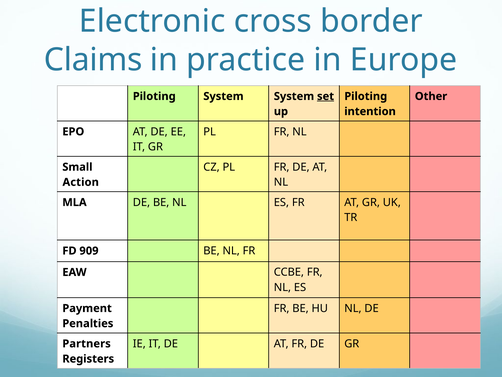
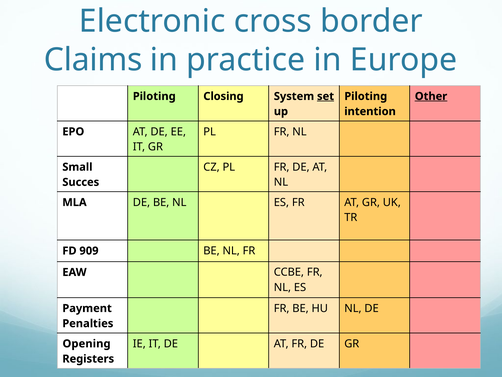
Piloting System: System -> Closing (223, 96)
Other underline: none -> present (431, 96)
Action: Action -> Succes (81, 182)
Partners: Partners -> Opening (87, 343)
